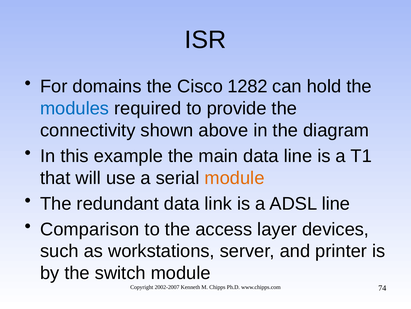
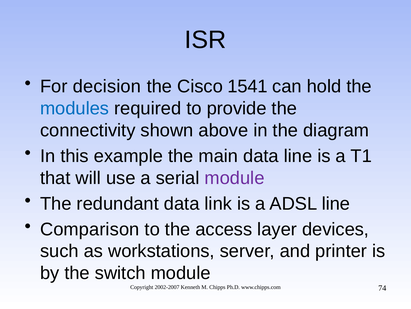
domains: domains -> decision (107, 86)
1282: 1282 -> 1541 (248, 86)
module colour: orange -> purple (235, 178)
